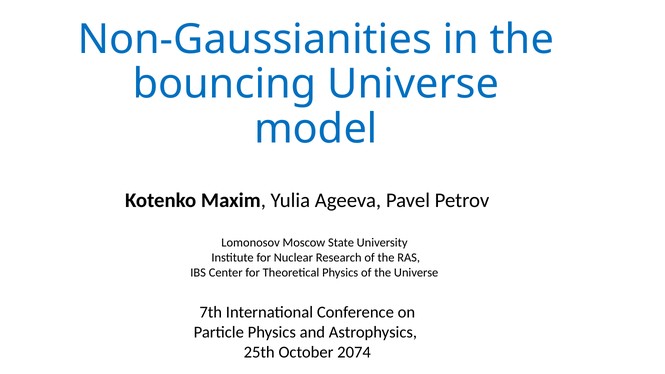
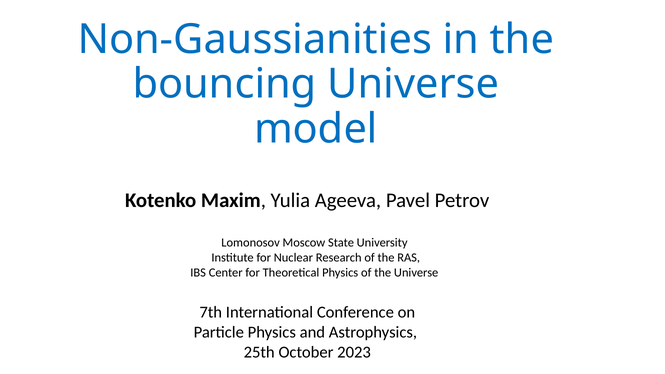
2074: 2074 -> 2023 (354, 352)
